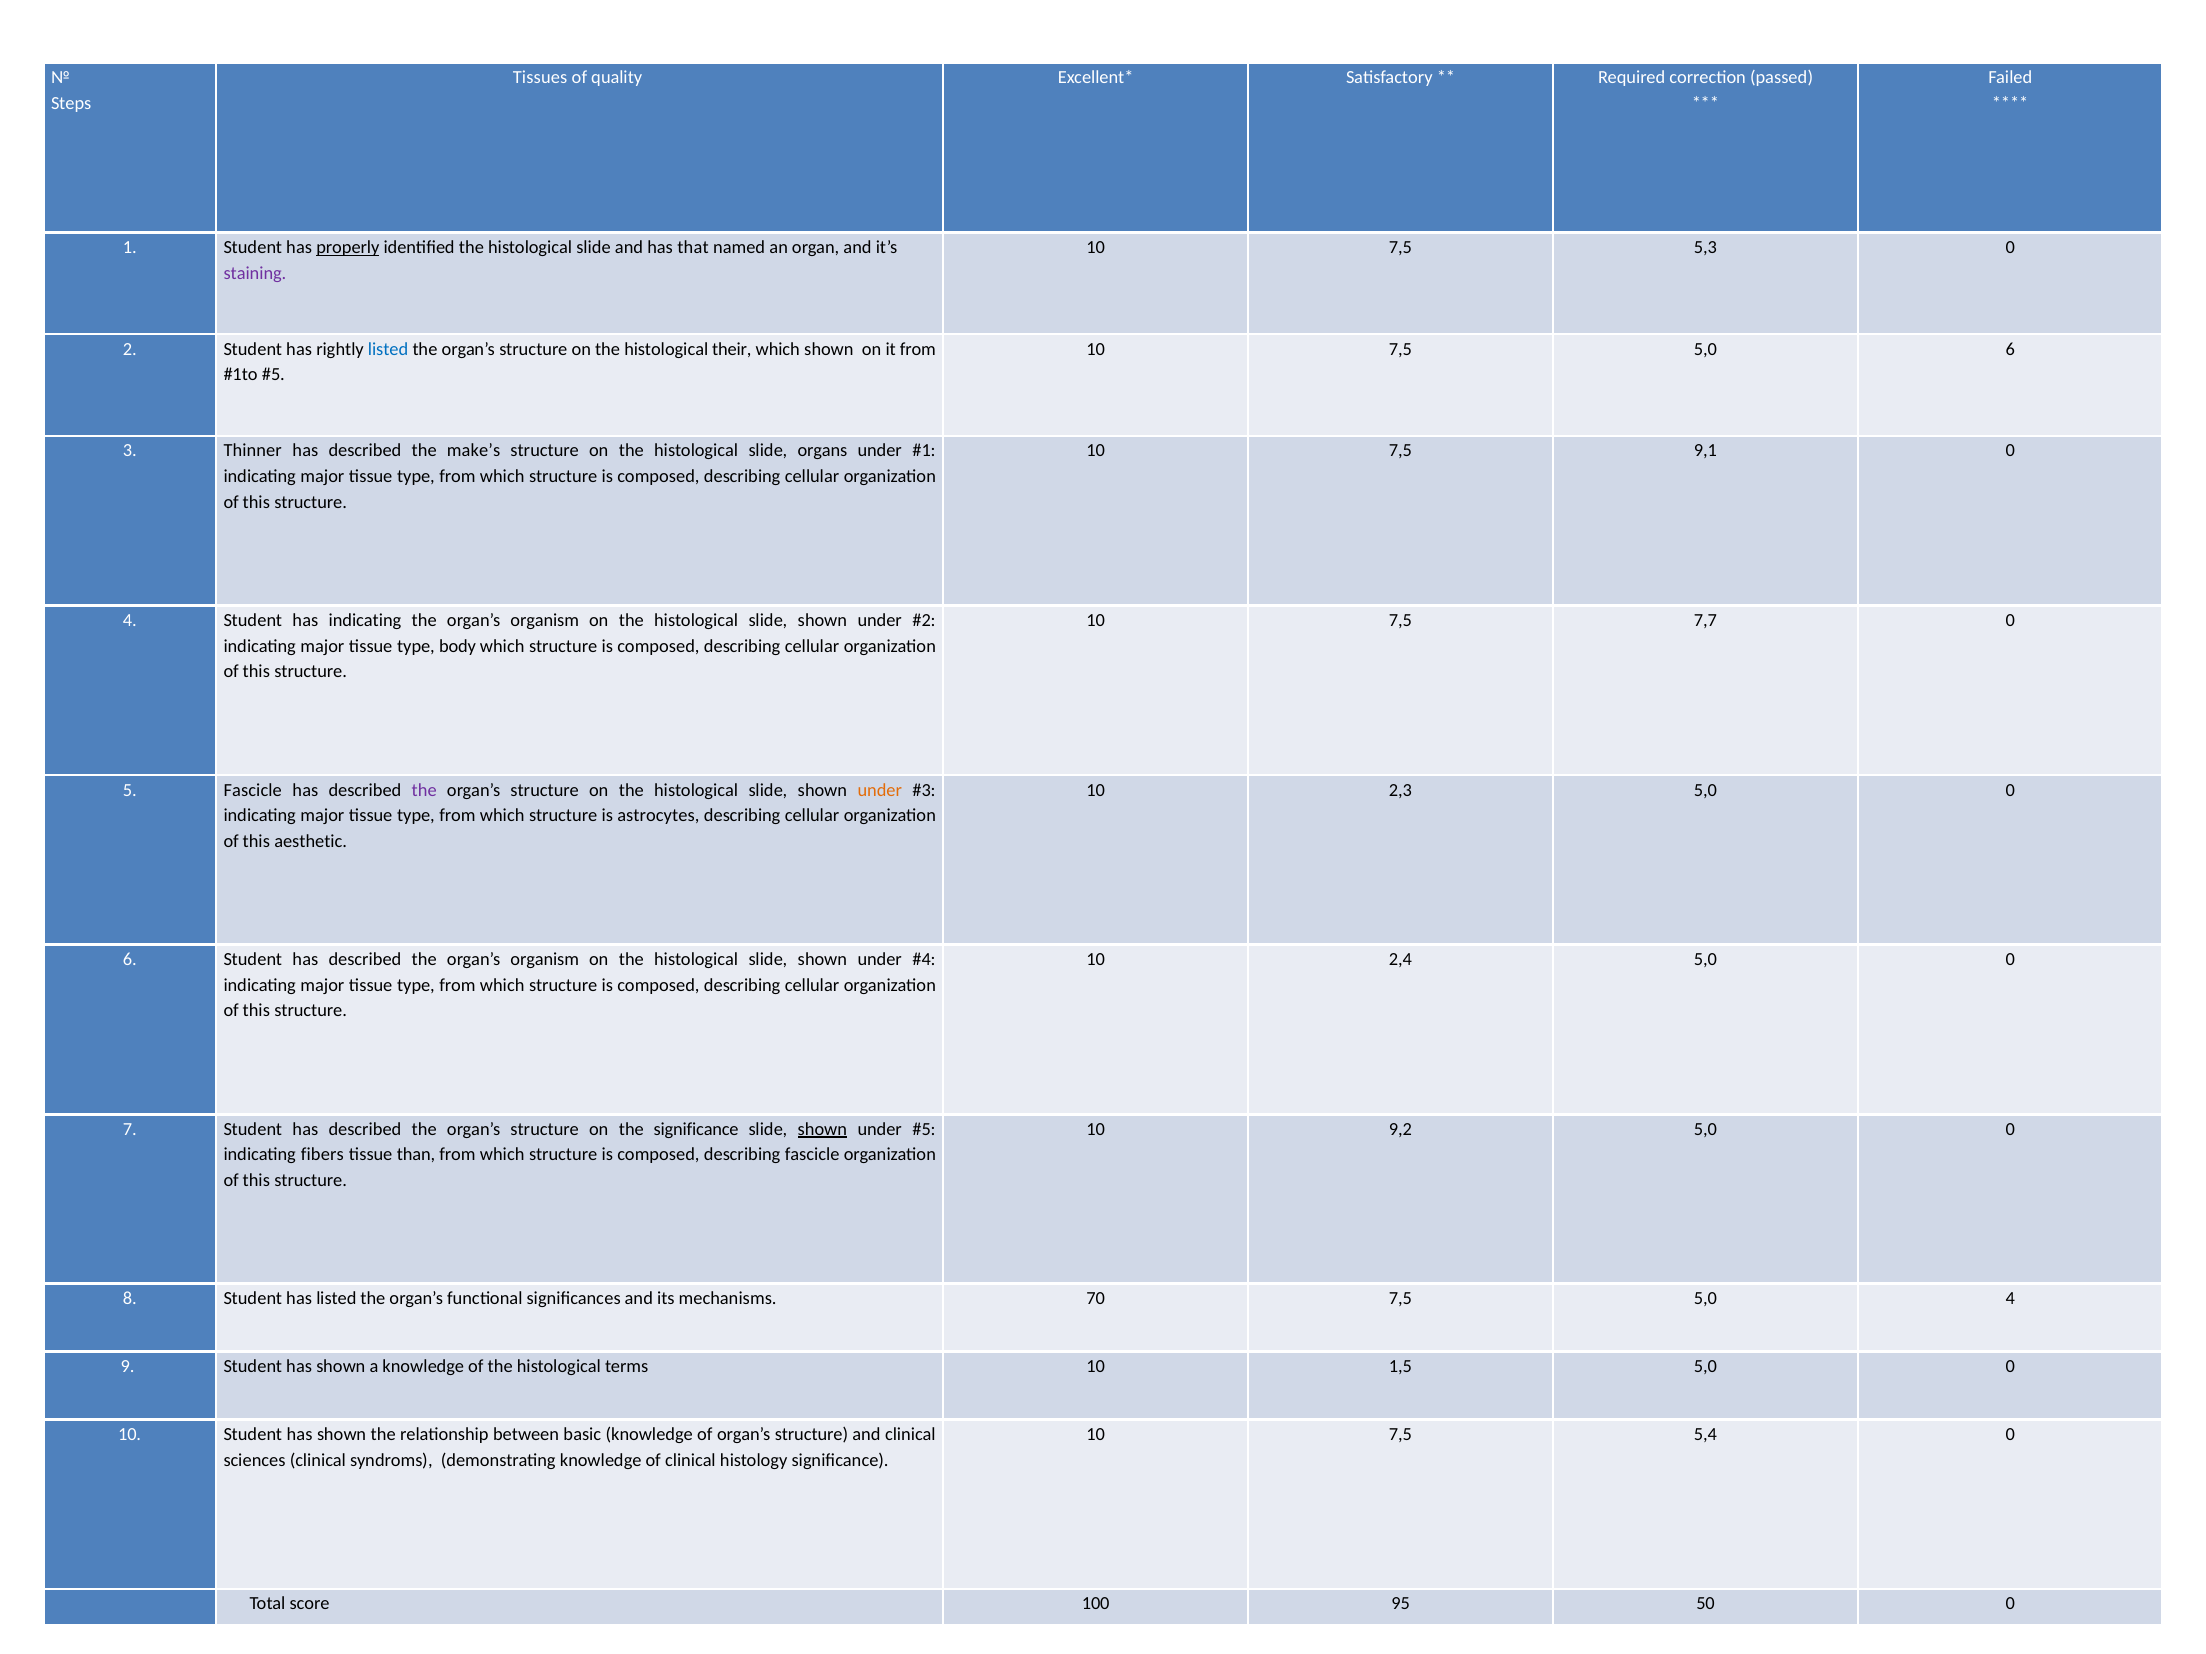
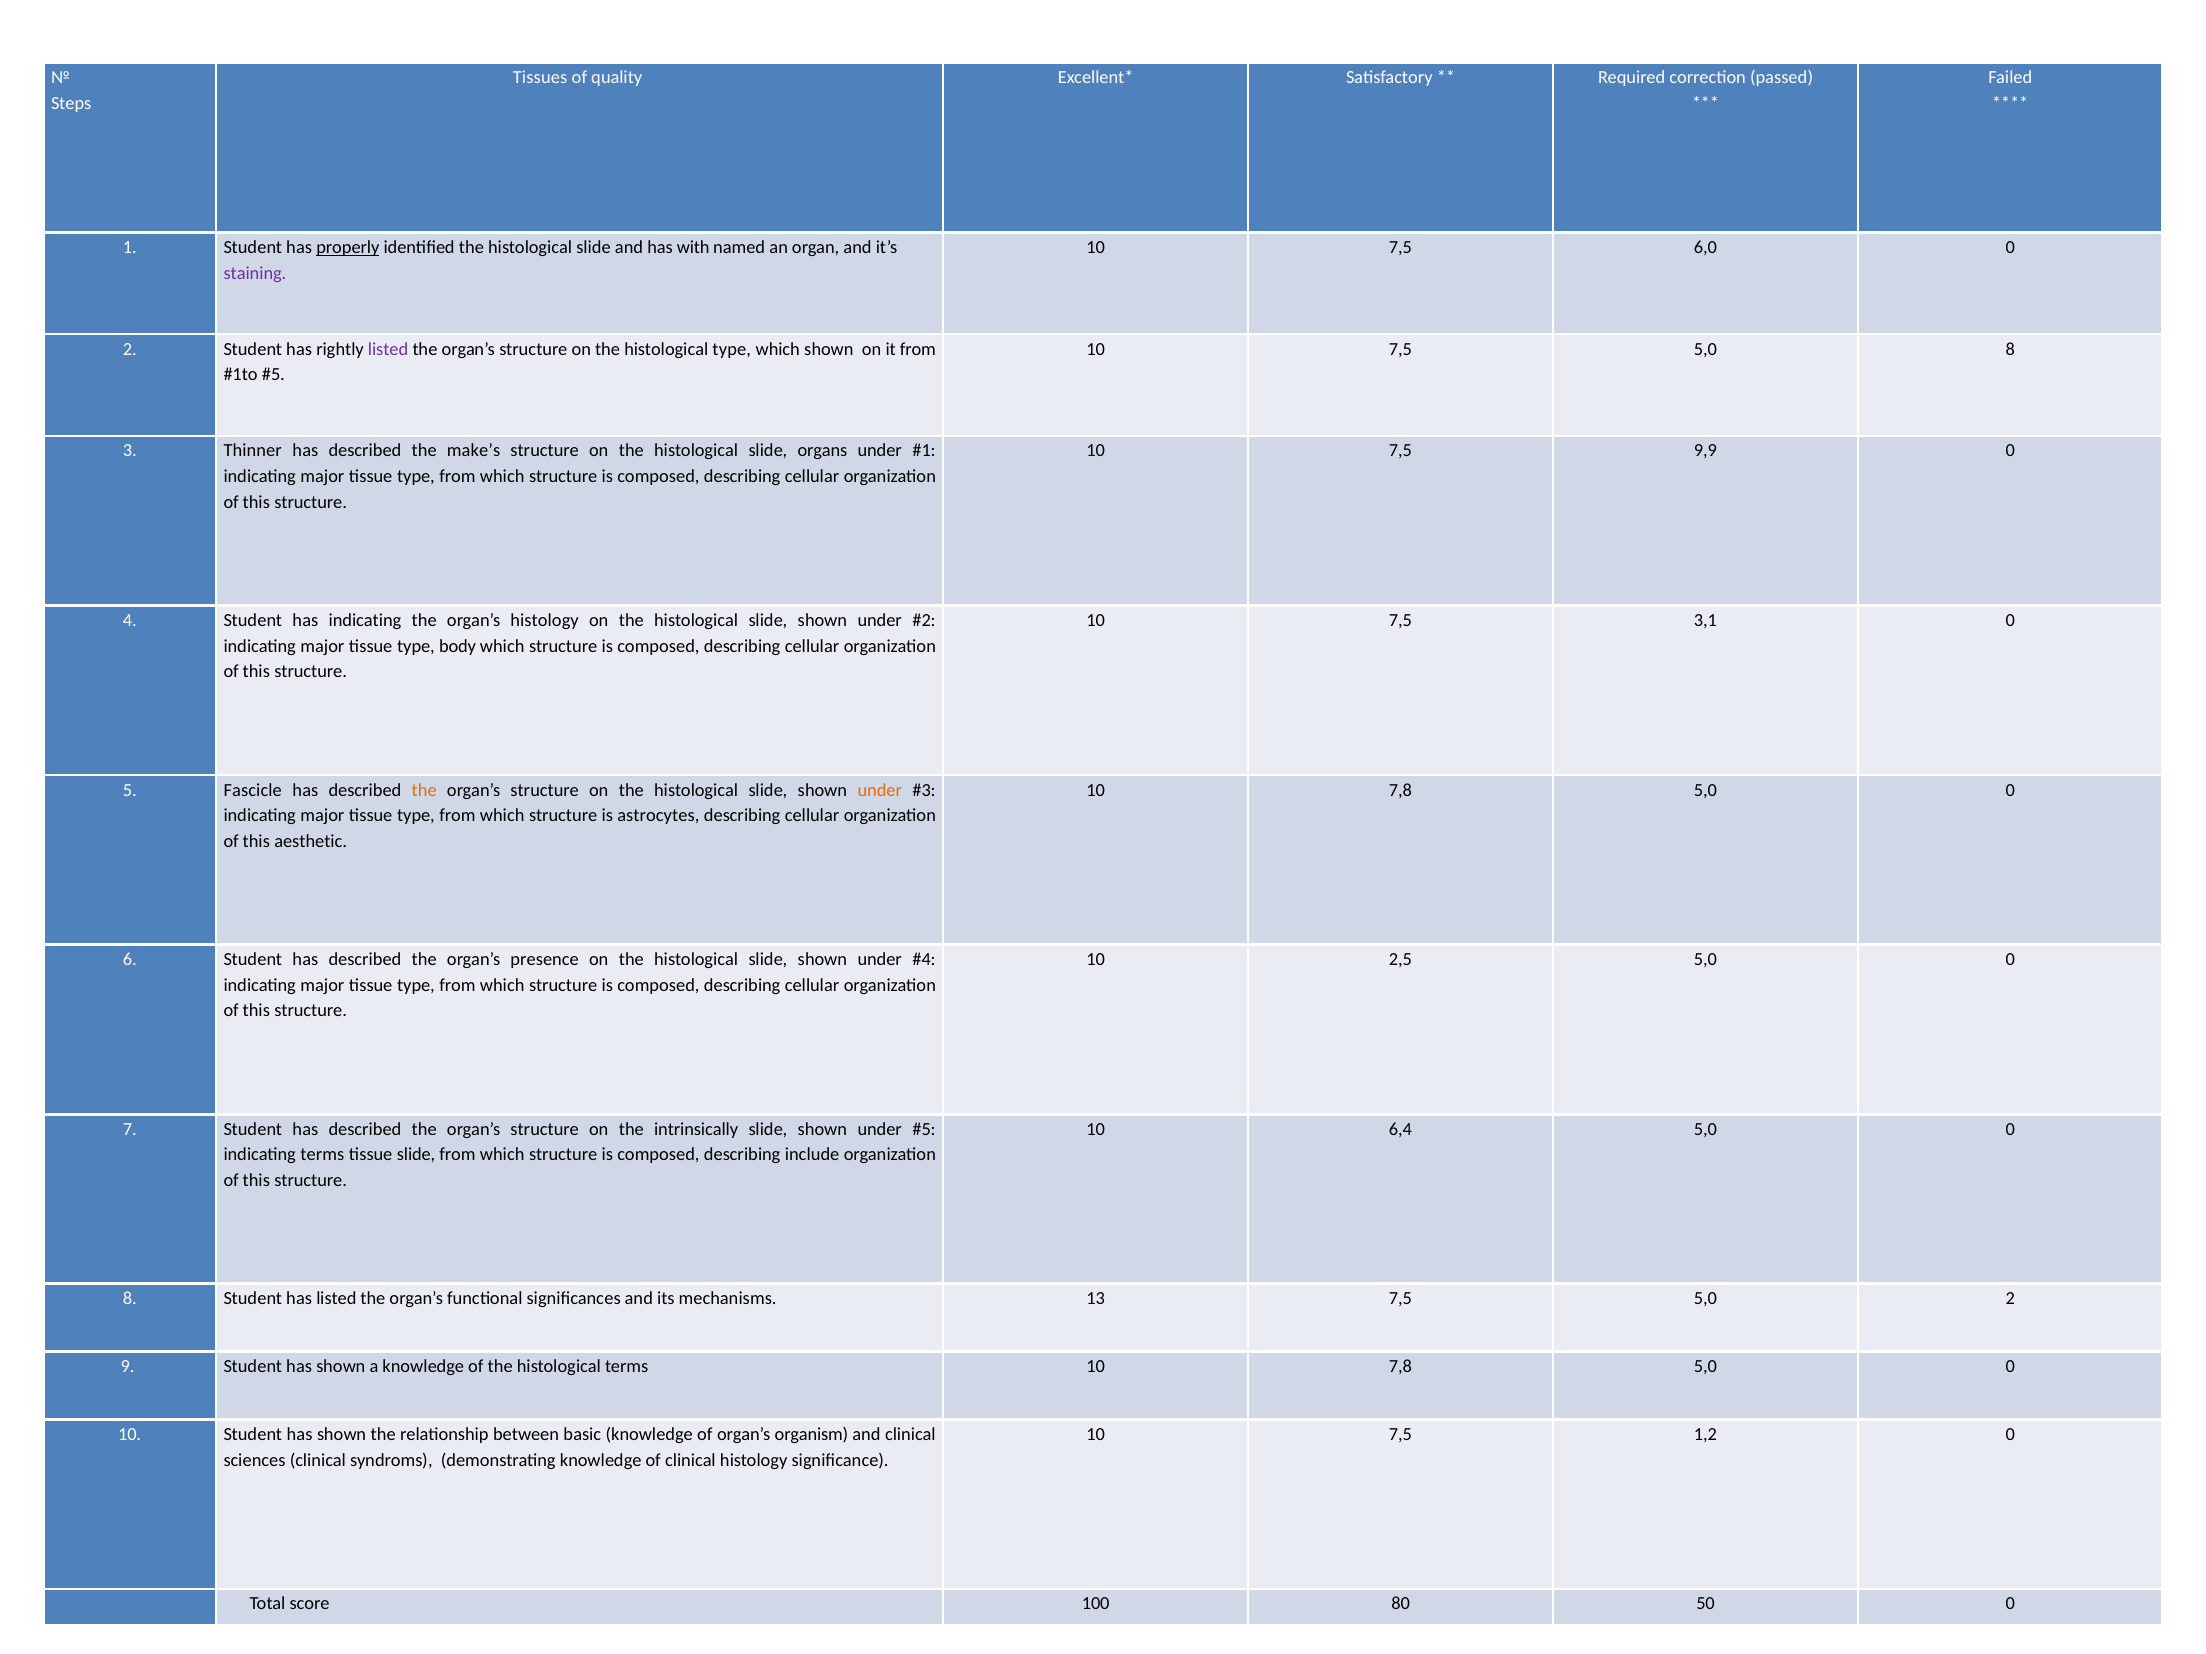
that: that -> with (693, 247)
5,3: 5,3 -> 6,0 (1705, 247)
listed colour: blue -> purple (388, 349)
histological their: their -> type (732, 349)
5,0 6: 6 -> 8 (2010, 349)
9,1: 9,1 -> 9,9 (1705, 451)
organism: organism -> histology (545, 621)
7,7: 7,7 -> 3,1 (1705, 621)
the colour: purple -> orange (424, 790)
2,3: 2,3 -> 7,8 (1400, 790)
described the organ’s organism: organism -> presence (545, 960)
2,4: 2,4 -> 2,5 (1400, 960)
the significance: significance -> intrinsically (696, 1129)
shown underline: present -> none (822, 1129)
9,2: 9,2 -> 6,4 (1400, 1129)
indicating fibers: fibers -> terms (322, 1155)
tissue than: than -> slide (416, 1155)
describing fascicle: fascicle -> include (812, 1155)
70: 70 -> 13 (1096, 1299)
5,0 4: 4 -> 2 (2010, 1299)
terms 10 1,5: 1,5 -> 7,8 (1400, 1367)
of organ’s structure: structure -> organism (811, 1435)
5,4: 5,4 -> 1,2 (1705, 1435)
95: 95 -> 80 (1401, 1604)
